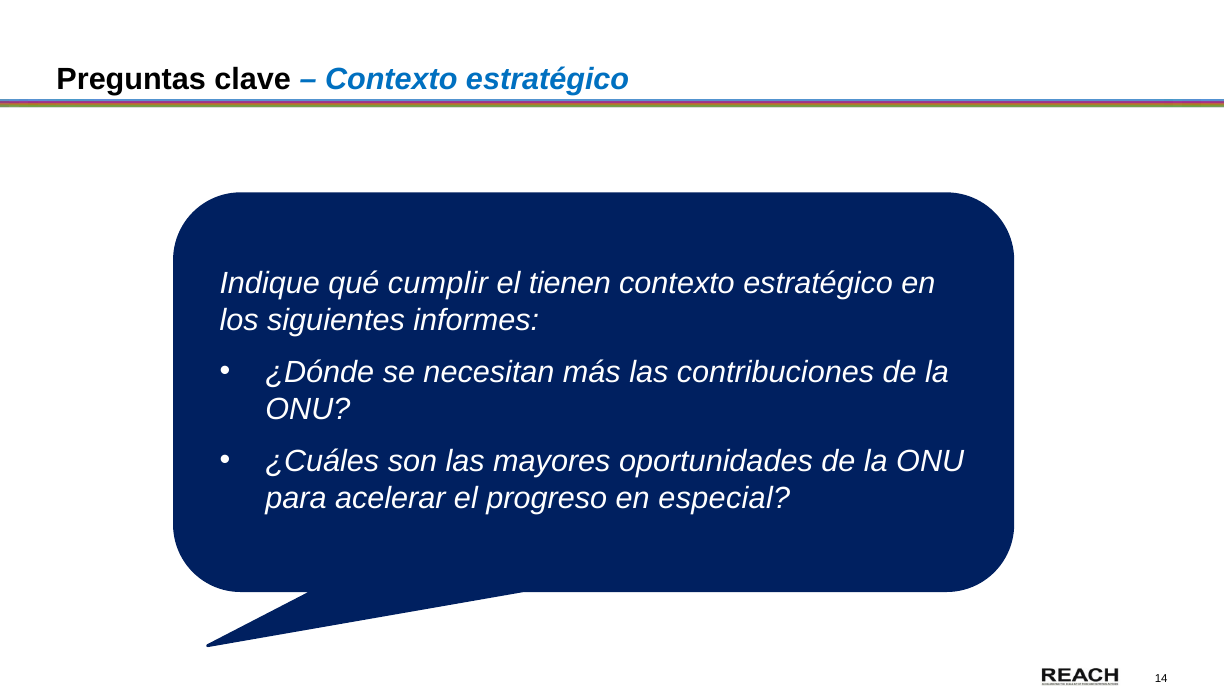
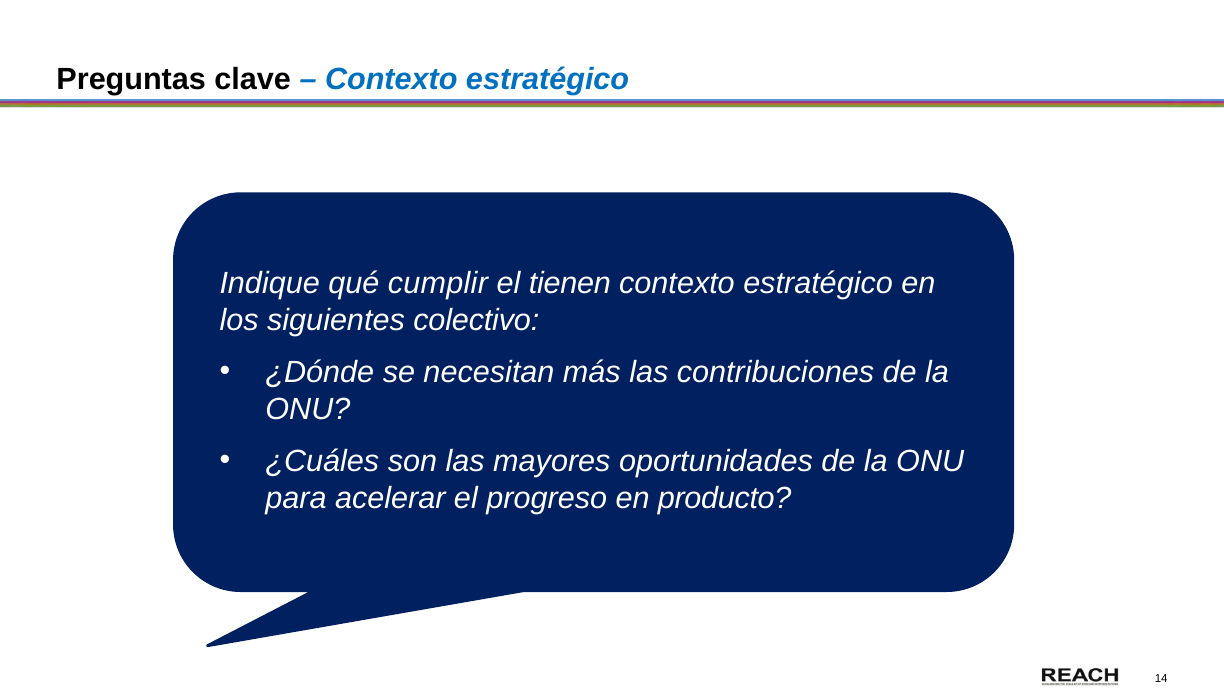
informes: informes -> colectivo (476, 320)
especial: especial -> producto (725, 498)
